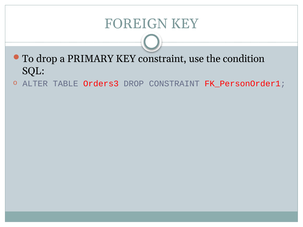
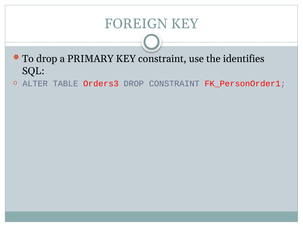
condition: condition -> identifies (244, 59)
